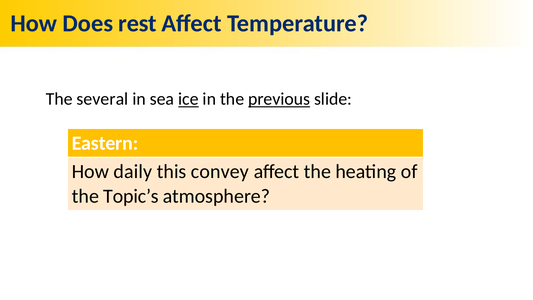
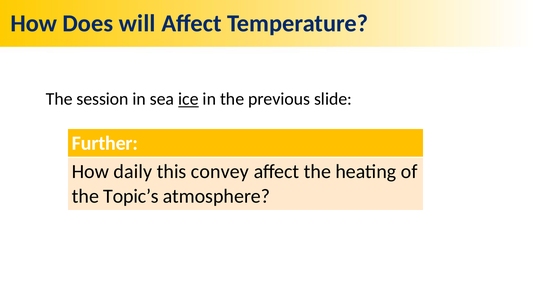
rest: rest -> will (137, 23)
several: several -> session (103, 99)
previous underline: present -> none (279, 99)
Eastern: Eastern -> Further (105, 143)
